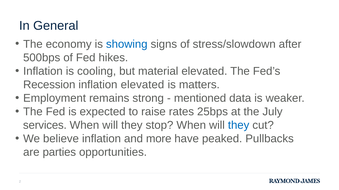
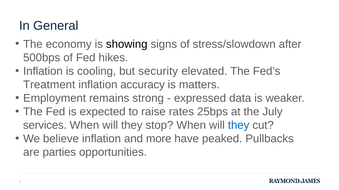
showing colour: blue -> black (127, 44)
material: material -> security (158, 71)
Recession: Recession -> Treatment (49, 85)
inflation elevated: elevated -> accuracy (143, 85)
mentioned: mentioned -> expressed (200, 99)
